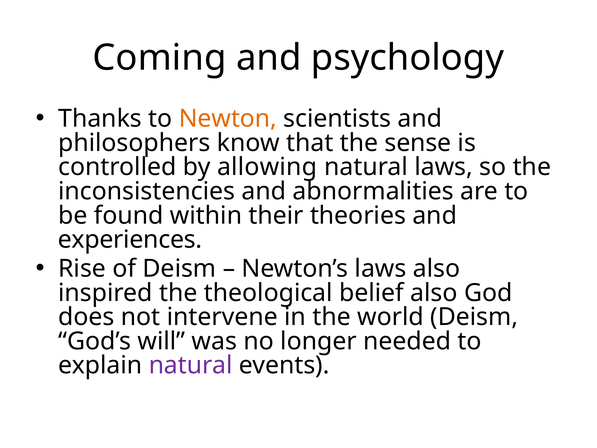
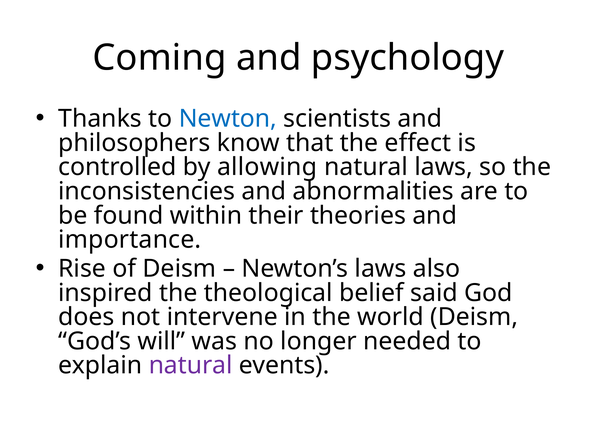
Newton colour: orange -> blue (228, 119)
sense: sense -> effect (418, 143)
experiences: experiences -> importance (130, 240)
belief also: also -> said (434, 293)
